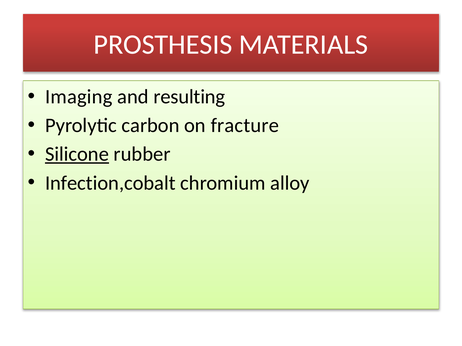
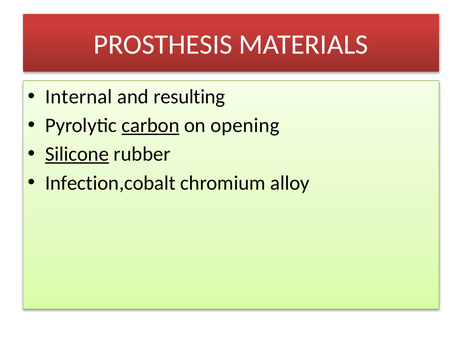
Imaging: Imaging -> Internal (79, 97)
carbon underline: none -> present (151, 126)
fracture: fracture -> opening (245, 126)
